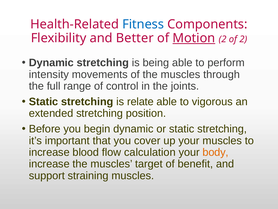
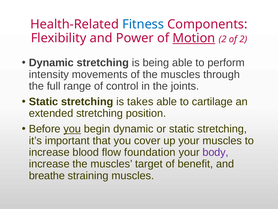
Better: Better -> Power (135, 38)
relate: relate -> takes (140, 101)
vigorous: vigorous -> cartilage (212, 101)
you underline: none -> present (72, 129)
calculation: calculation -> foundation (150, 152)
body colour: orange -> purple (216, 152)
support: support -> breathe (47, 175)
